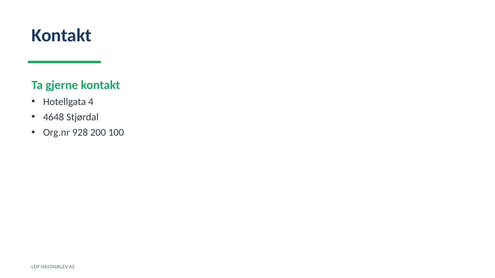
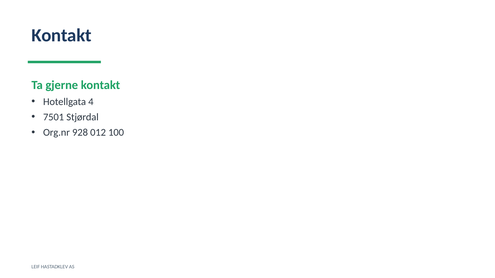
4648: 4648 -> 7501 (54, 117)
200: 200 -> 012 (98, 133)
